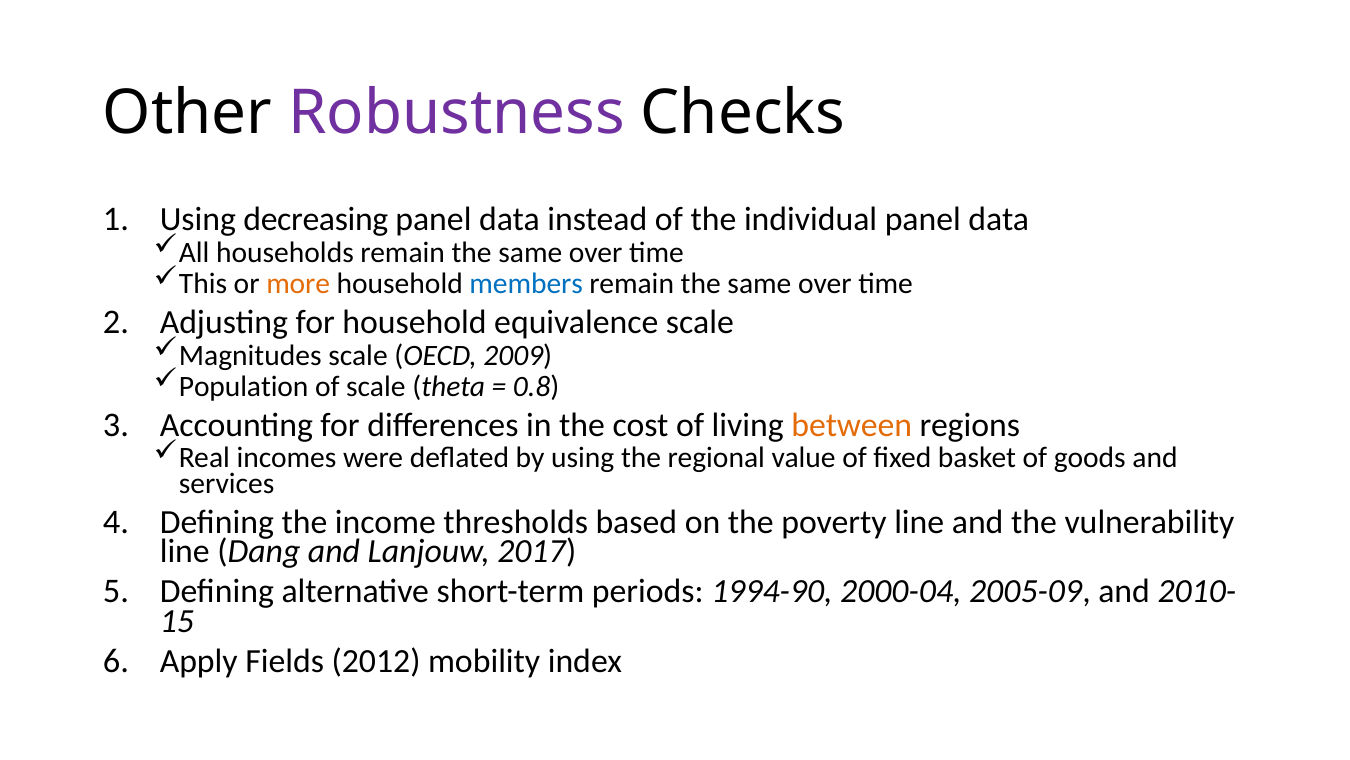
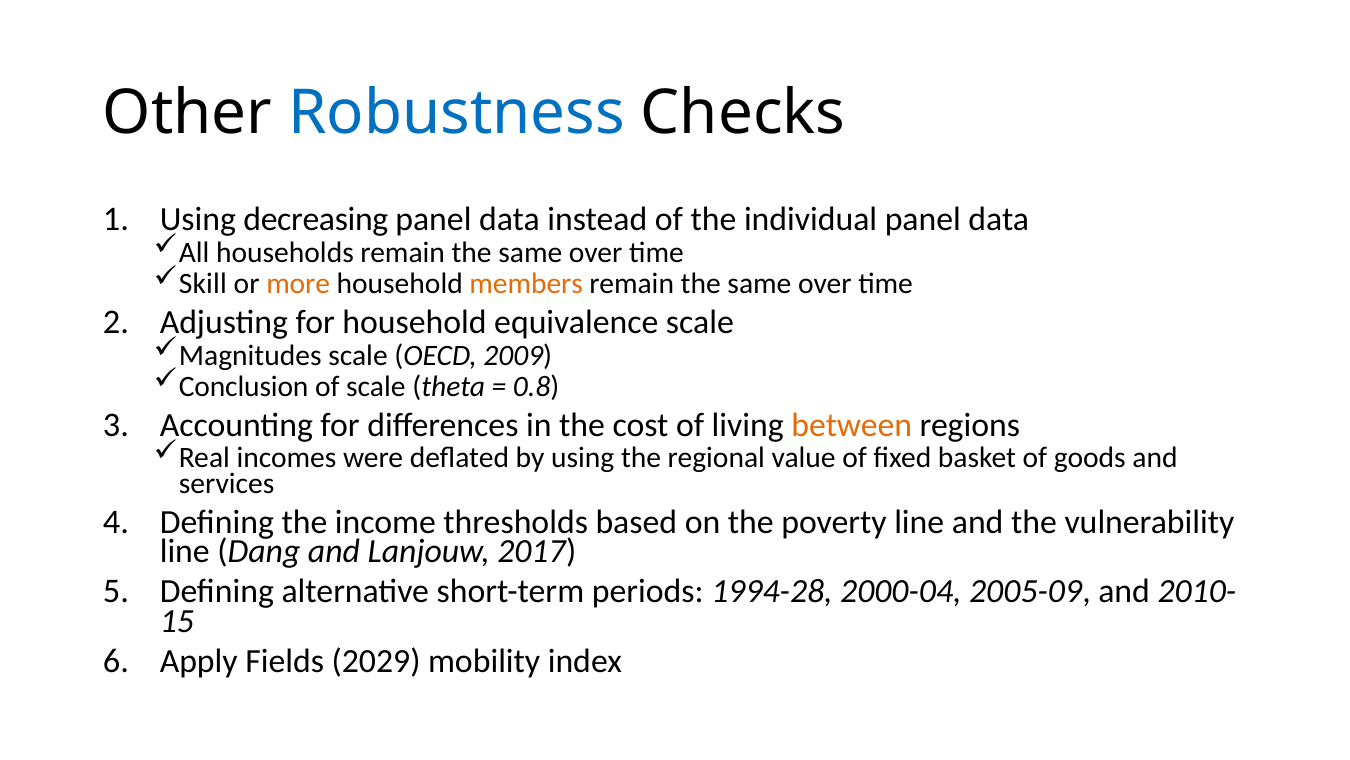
Robustness colour: purple -> blue (456, 113)
This: This -> Skill (203, 284)
members colour: blue -> orange (526, 284)
Population: Population -> Conclusion (244, 386)
1994-90: 1994-90 -> 1994-28 (772, 591)
2012: 2012 -> 2029 (376, 661)
